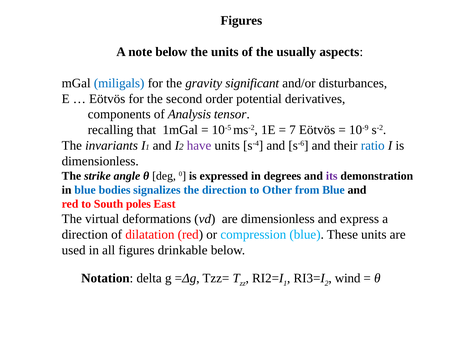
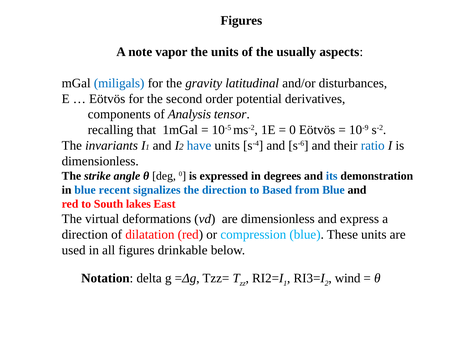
note below: below -> vapor (171, 52)
significant: significant -> latitudinal (252, 83)
7: 7 -> 0 (293, 130)
have colour: purple -> blue (199, 146)
its colour: purple -> blue (332, 176)
bodies: bodies -> recent (115, 190)
Other: Other -> Based (277, 190)
poles: poles -> lakes (138, 204)
